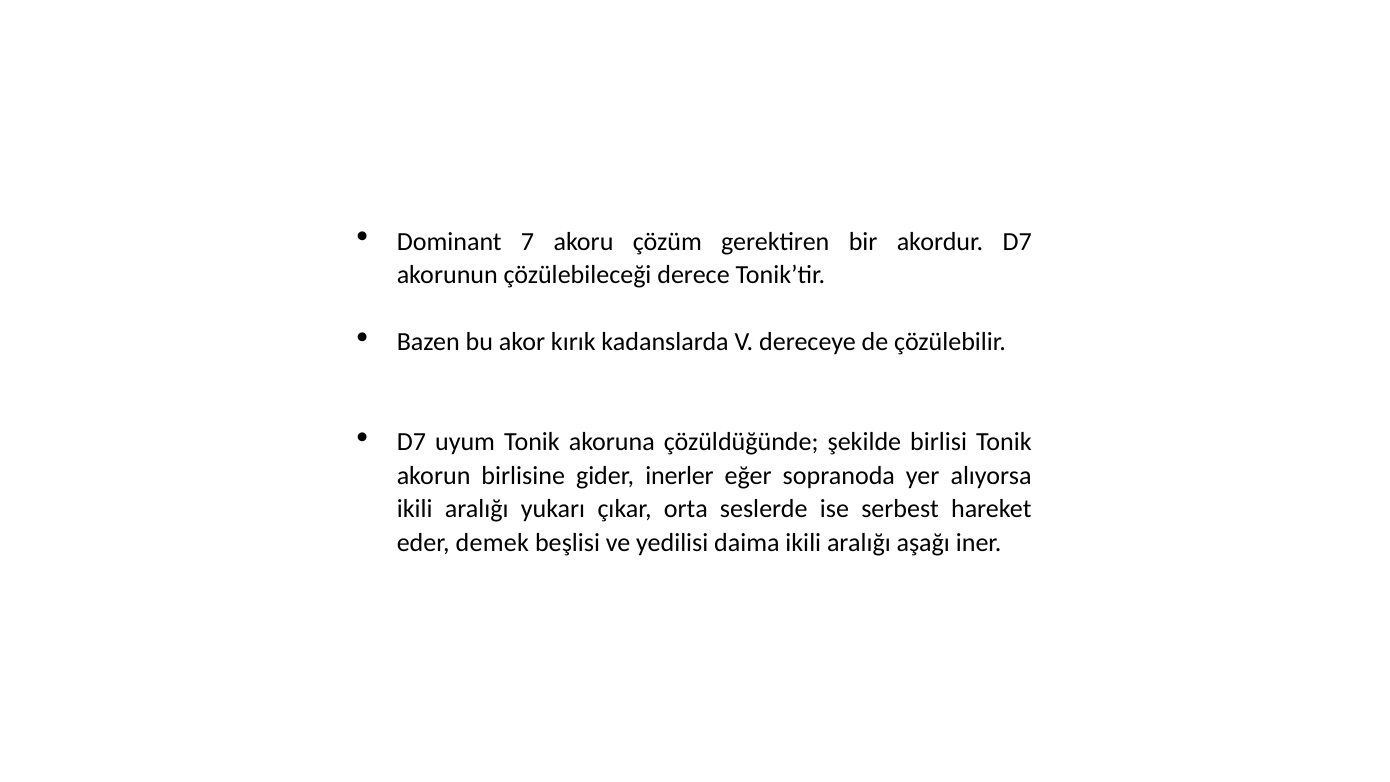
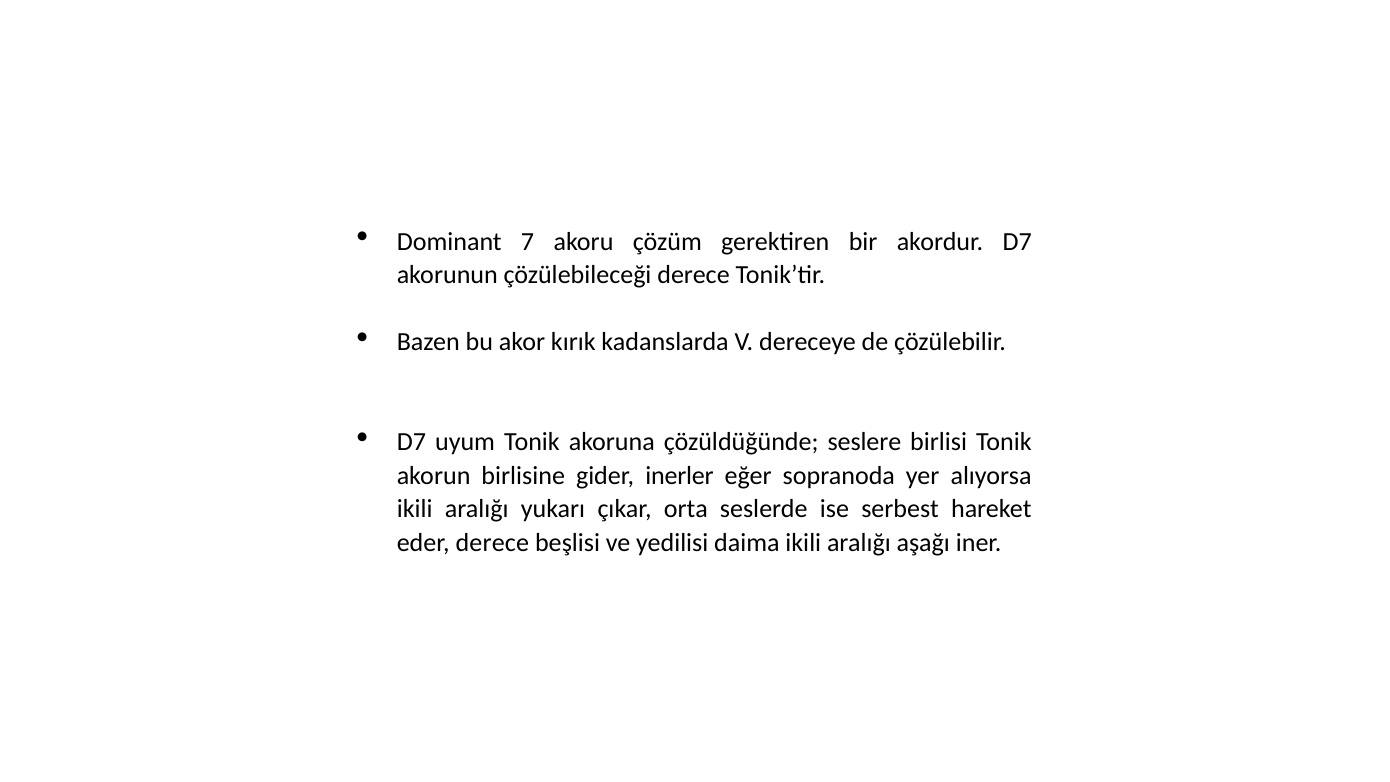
şekilde: şekilde -> seslere (864, 442)
eder demek: demek -> derece (492, 543)
